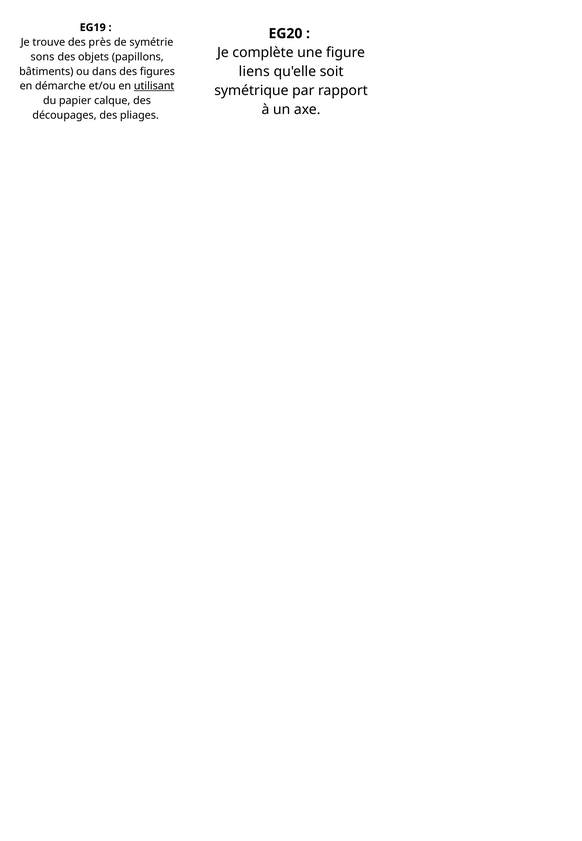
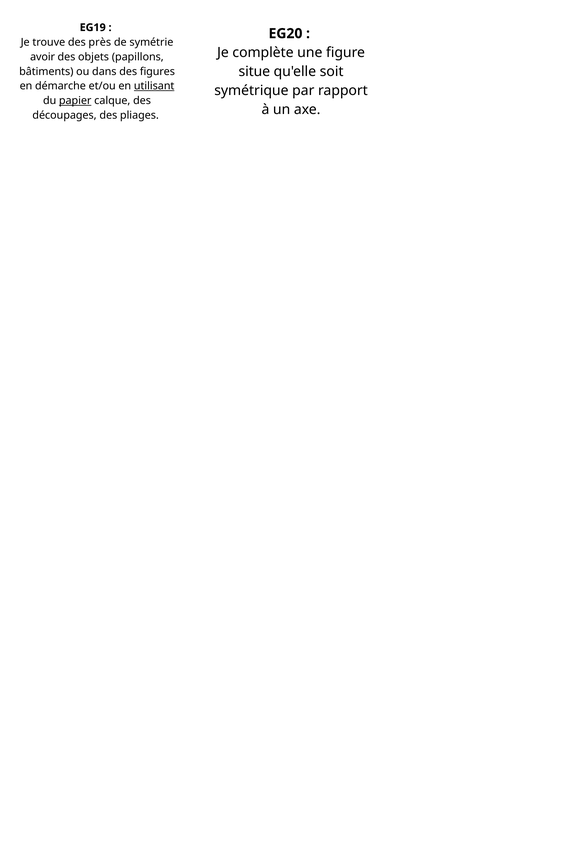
sons: sons -> avoir (43, 57)
liens: liens -> situe (254, 72)
papier underline: none -> present (75, 101)
